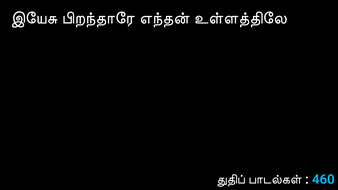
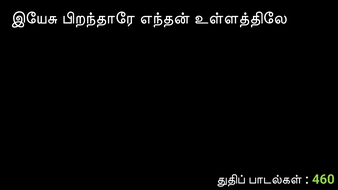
460 colour: light blue -> light green (323, 179)
